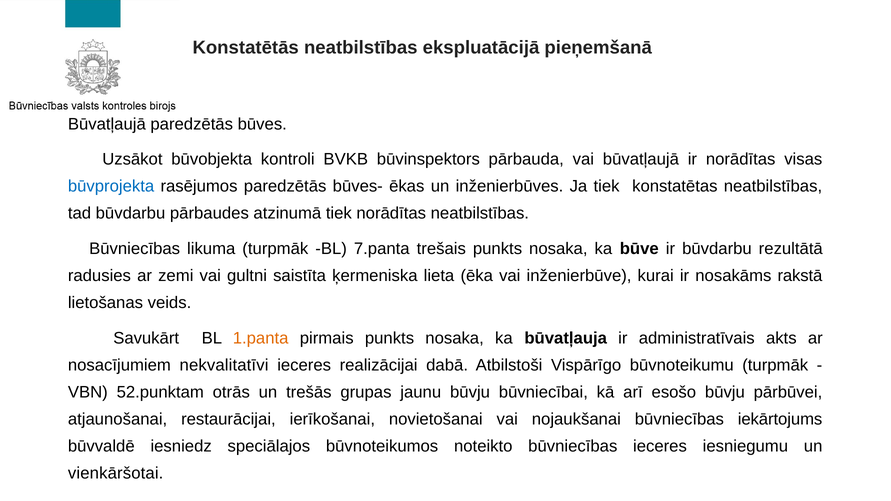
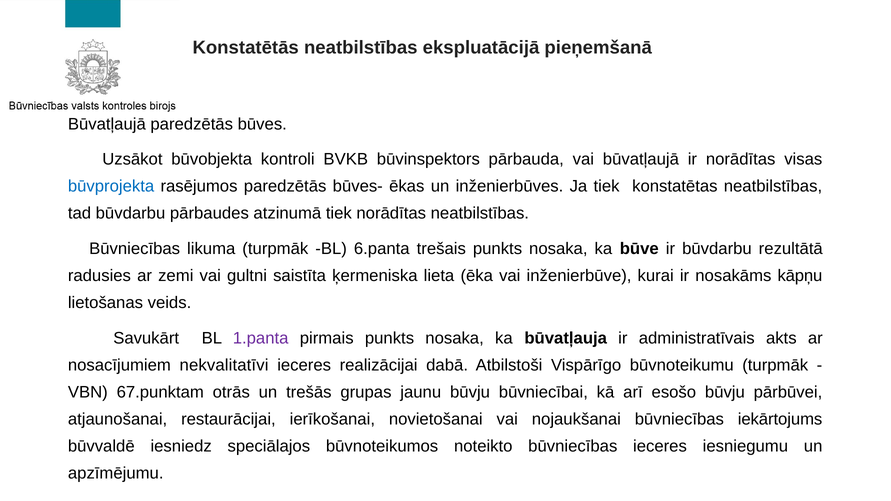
7.panta: 7.panta -> 6.panta (382, 249)
rakstā: rakstā -> kāpņu (800, 276)
1.panta colour: orange -> purple (261, 338)
52.punktam: 52.punktam -> 67.punktam (160, 392)
vienkāršotai: vienkāršotai -> apzīmējumu (116, 474)
